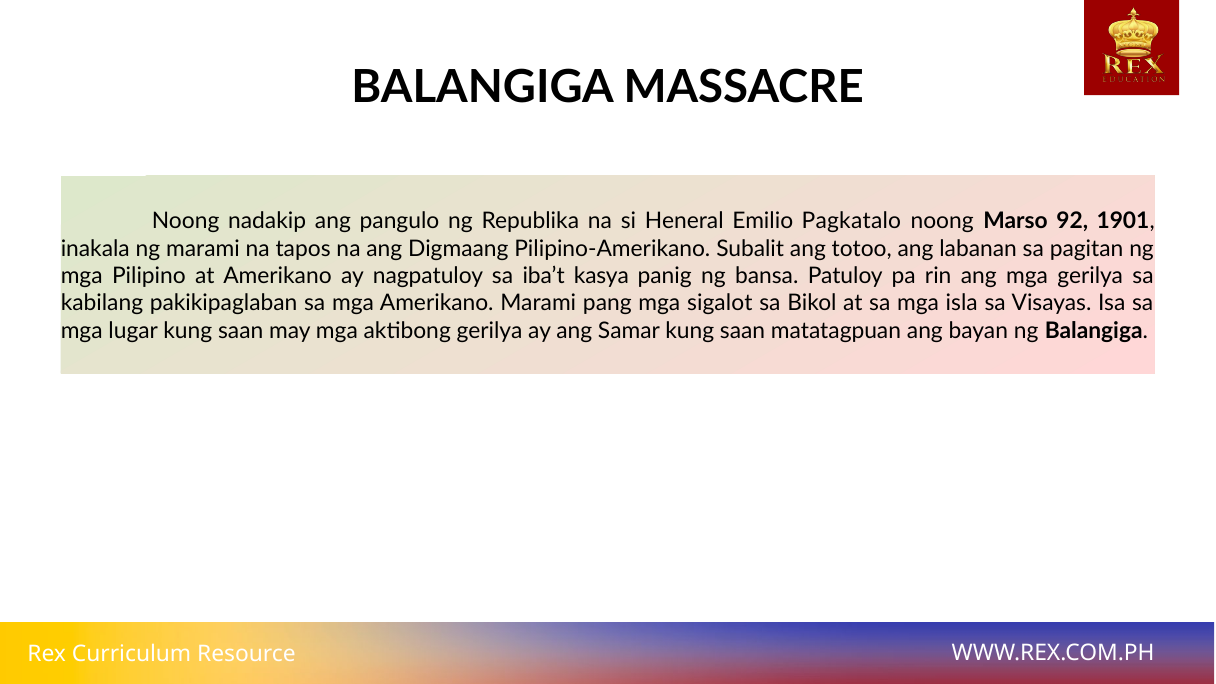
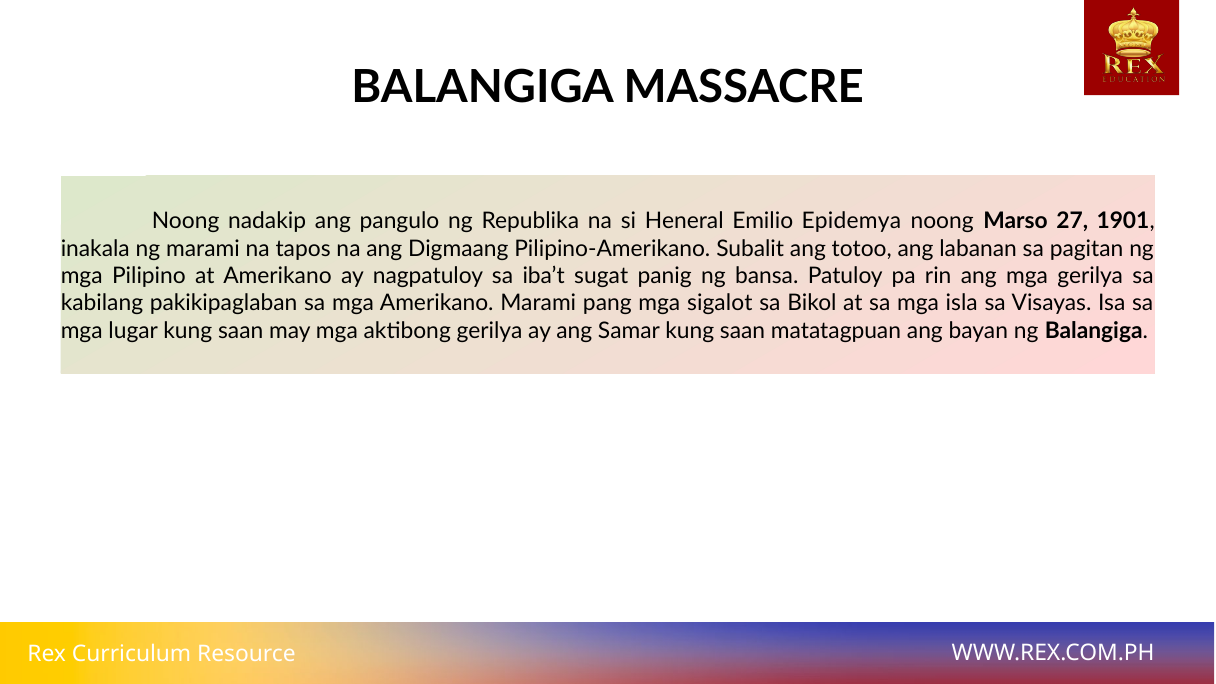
Pagkatalo: Pagkatalo -> Epidemya (851, 221)
92: 92 -> 27 (1072, 221)
kasya: kasya -> sugat (601, 276)
